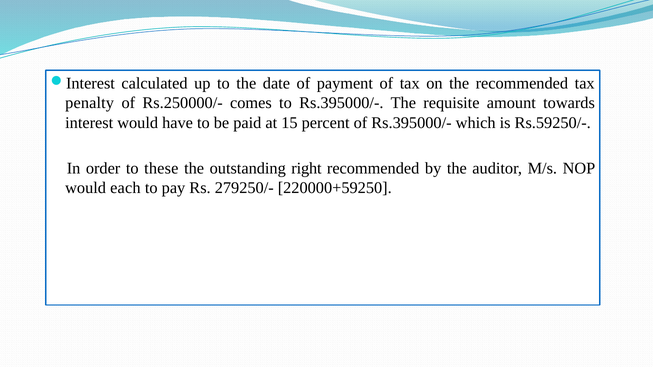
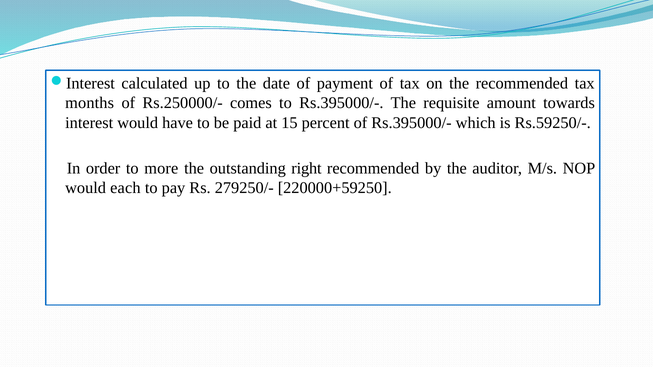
penalty: penalty -> months (90, 103)
these: these -> more (161, 168)
